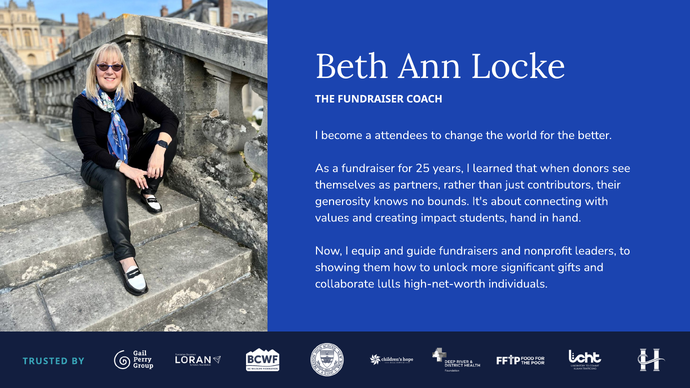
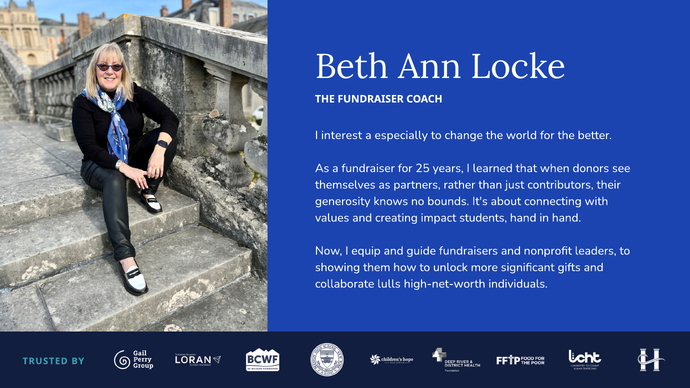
become: become -> interest (342, 135)
attendees: attendees -> especially (401, 135)
